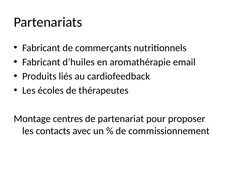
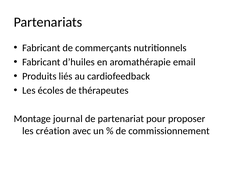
centres: centres -> journal (68, 119)
contacts: contacts -> création (53, 131)
